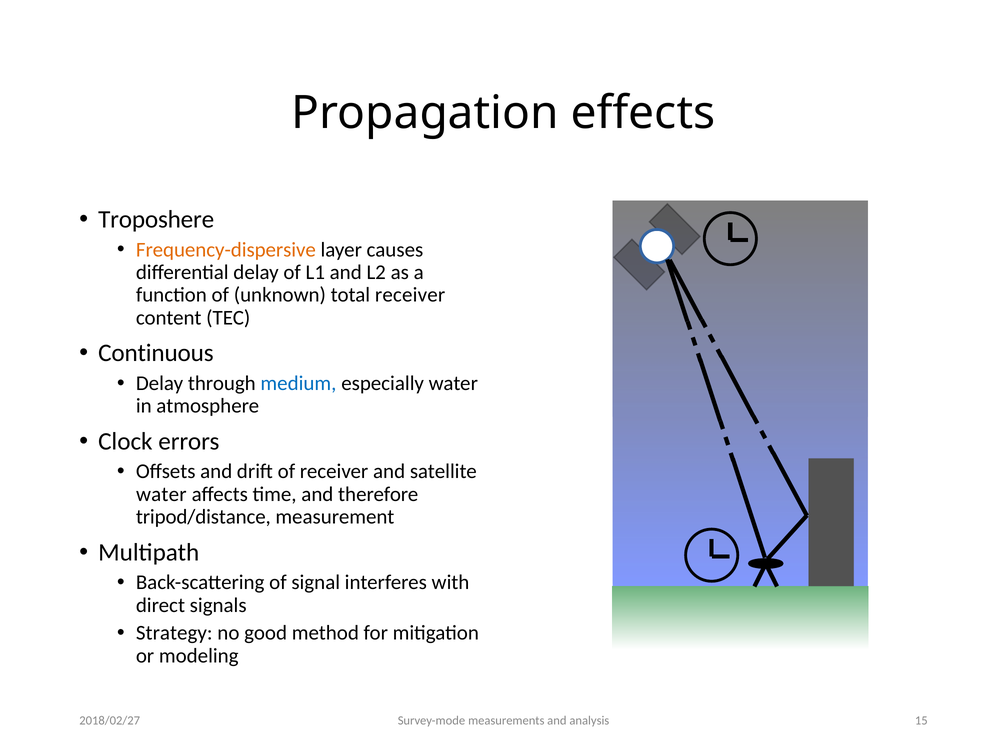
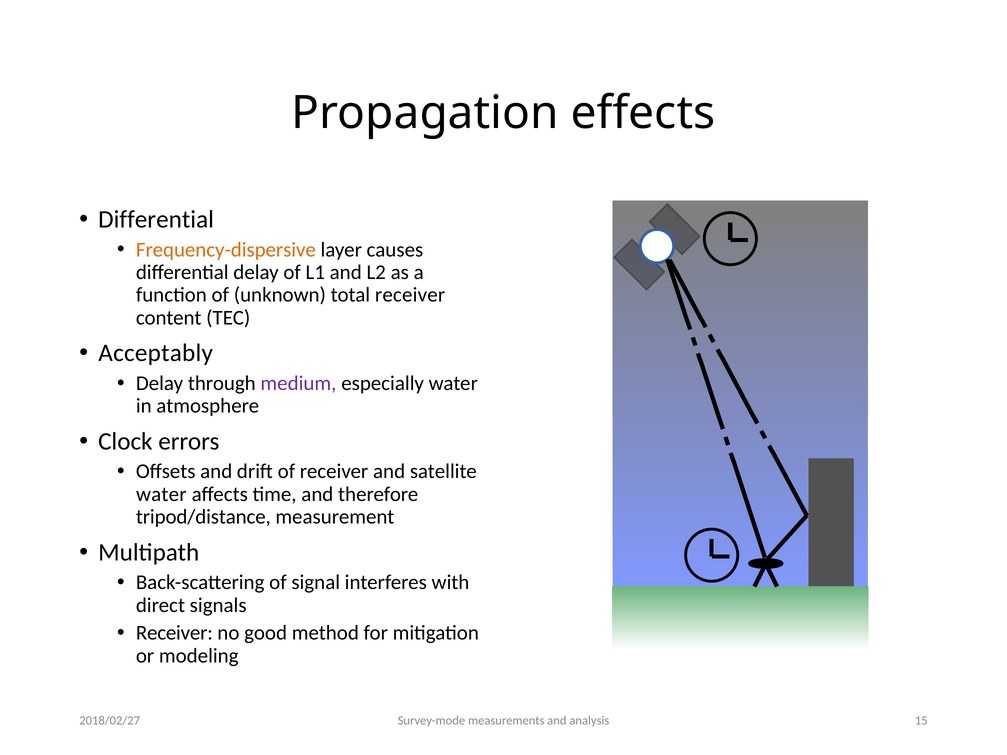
Troposhere: Troposhere -> Differential (156, 220)
Continuous: Continuous -> Acceptably (156, 353)
medium colour: blue -> purple (298, 383)
Strategy: Strategy -> Receiver (174, 633)
